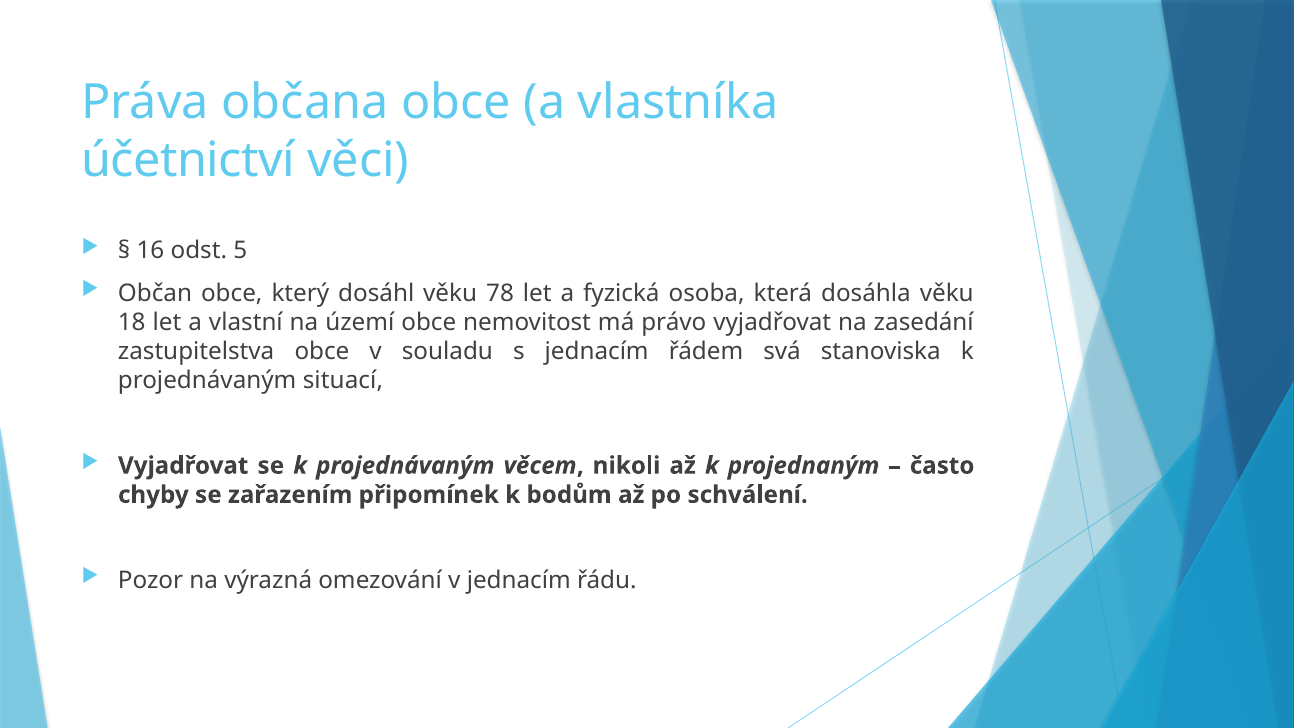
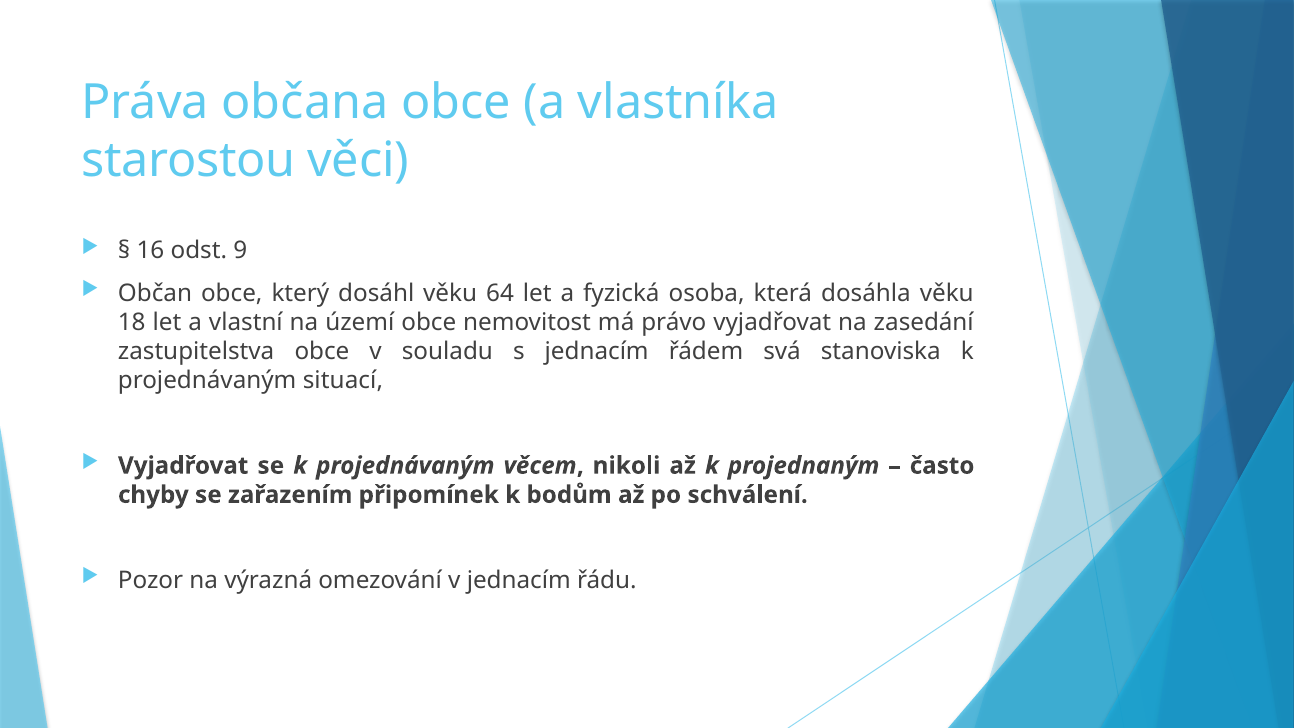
účetnictví: účetnictví -> starostou (188, 160)
5: 5 -> 9 (240, 250)
78: 78 -> 64 (500, 293)
